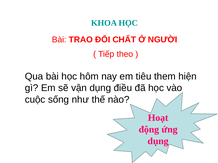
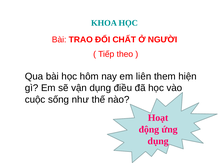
tiêu: tiêu -> liên (144, 77)
